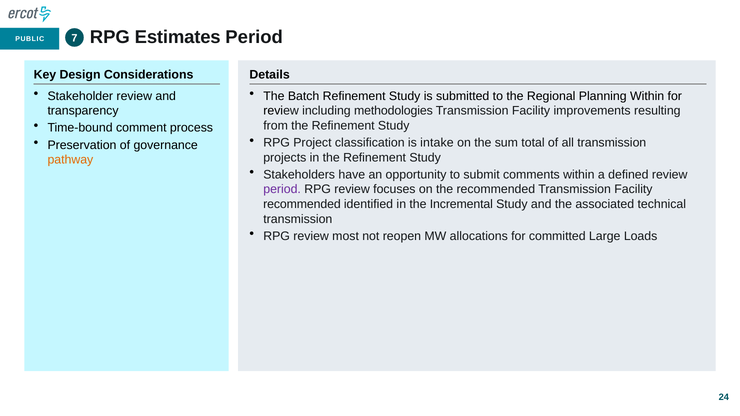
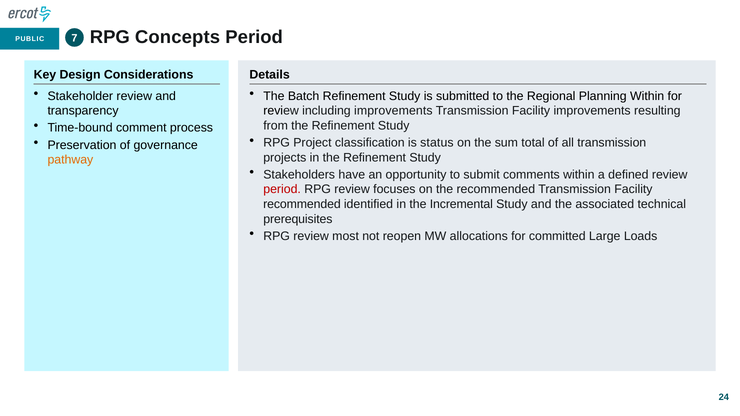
Estimates: Estimates -> Concepts (178, 37)
including methodologies: methodologies -> improvements (393, 111)
intake: intake -> status (437, 143)
period colour: purple -> red (282, 190)
transmission: transmission -> prerequisites (298, 219)
